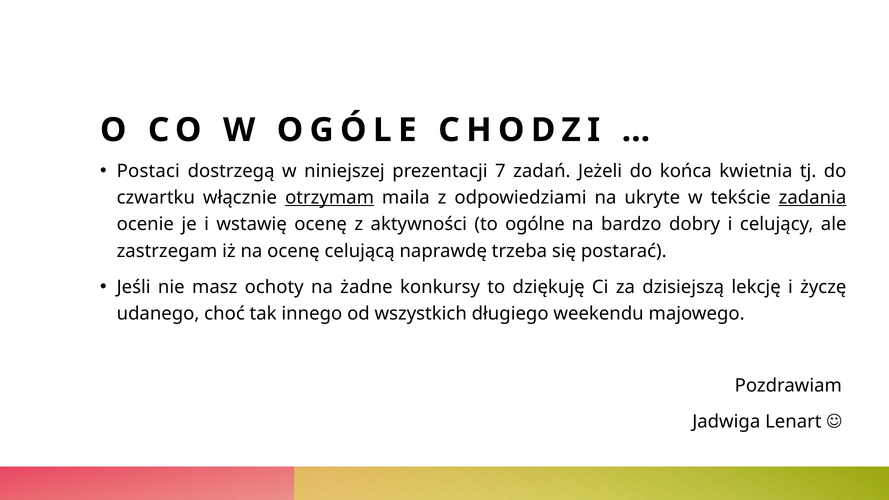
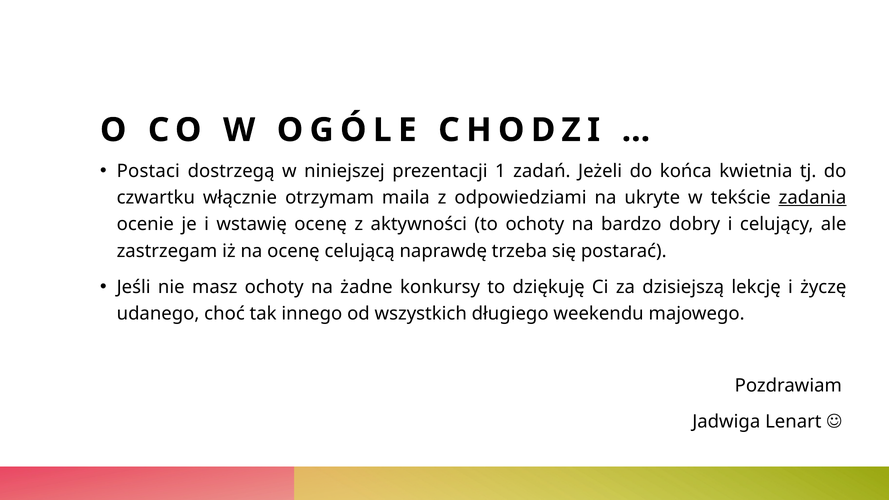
7: 7 -> 1 (500, 171)
otrzymam underline: present -> none (330, 198)
to ogólne: ogólne -> ochoty (535, 224)
